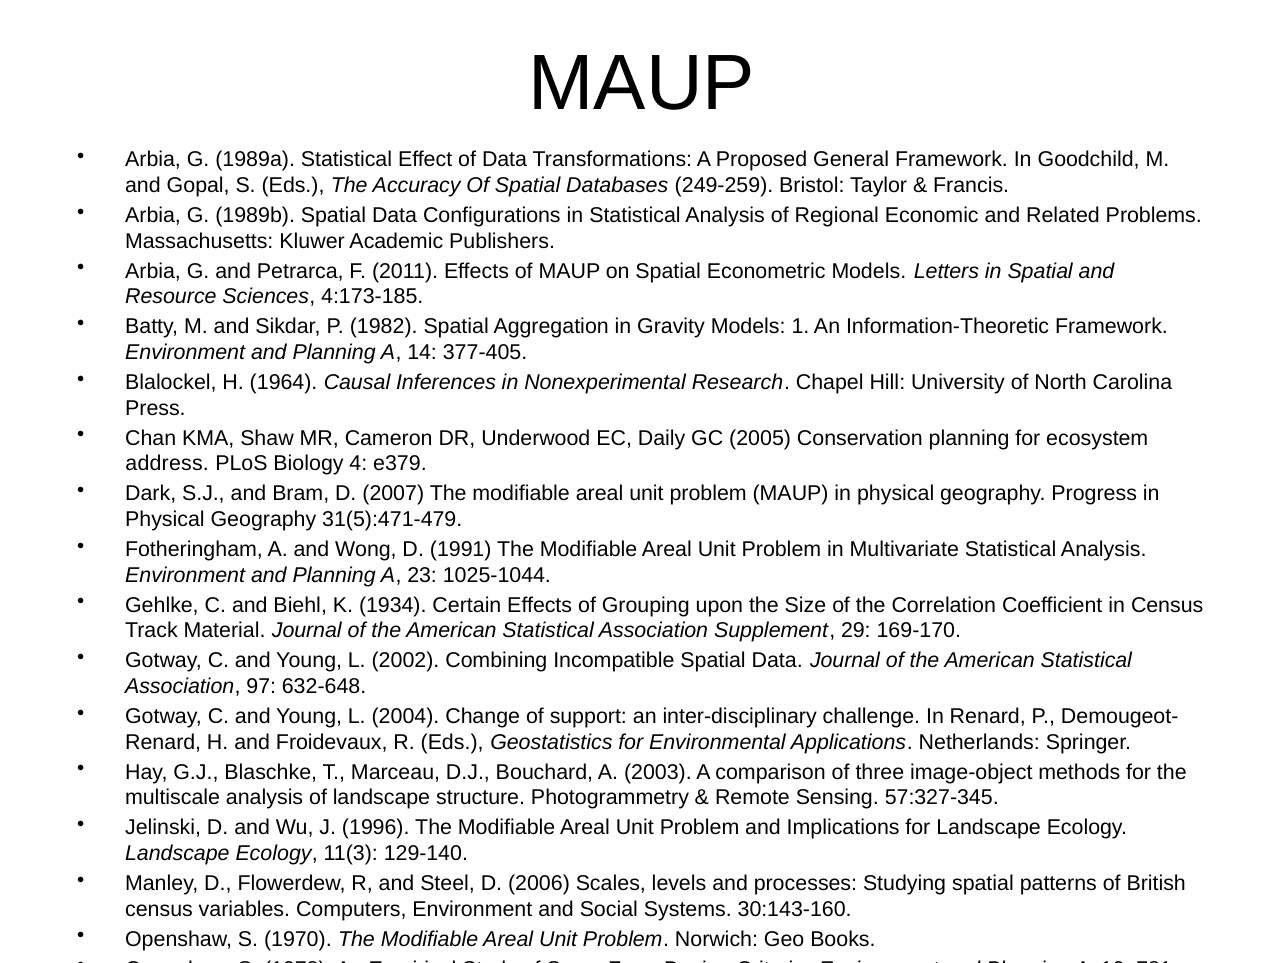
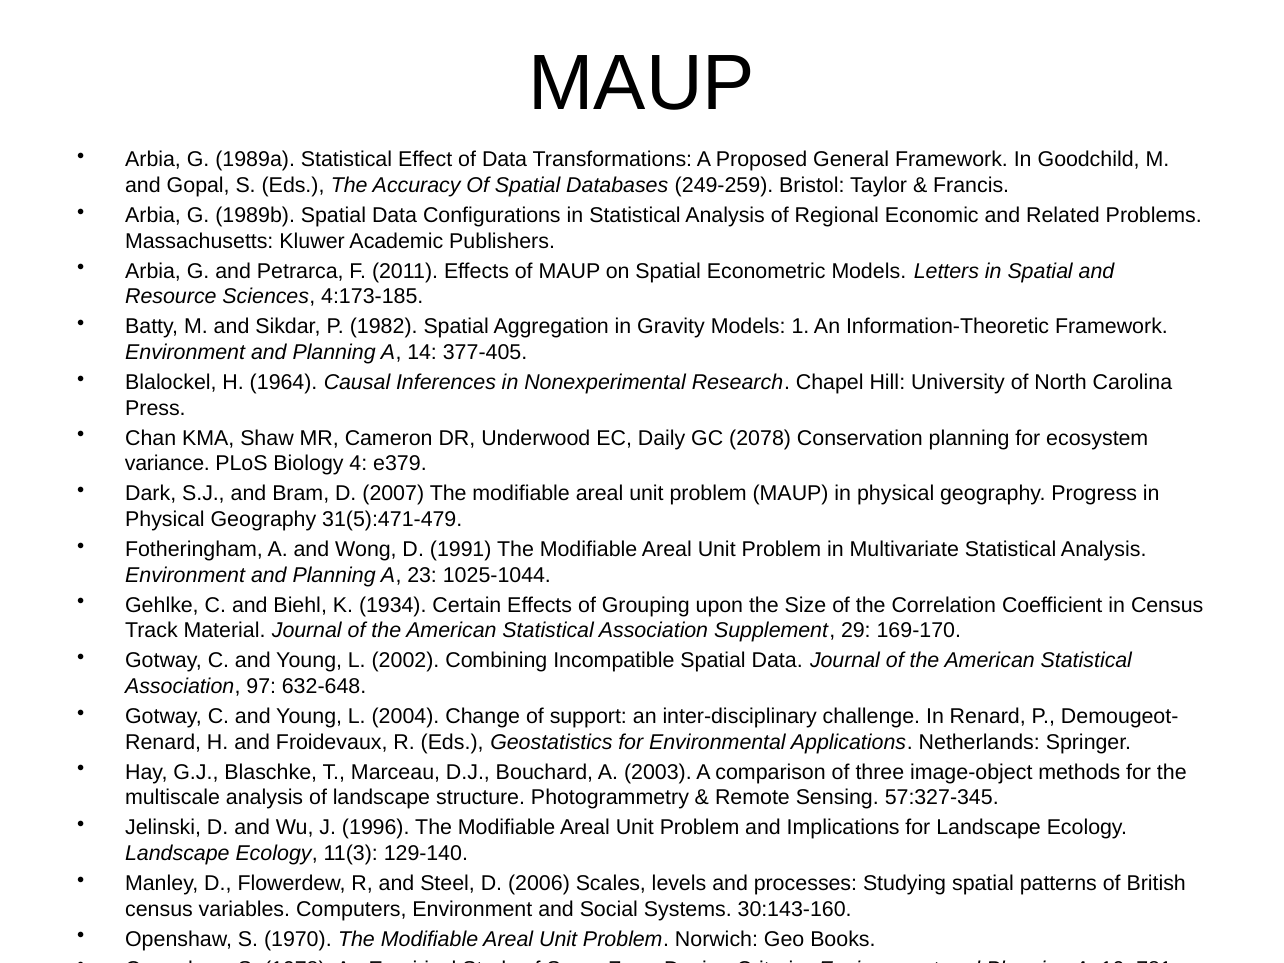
2005: 2005 -> 2078 (760, 438)
address: address -> variance (167, 464)
